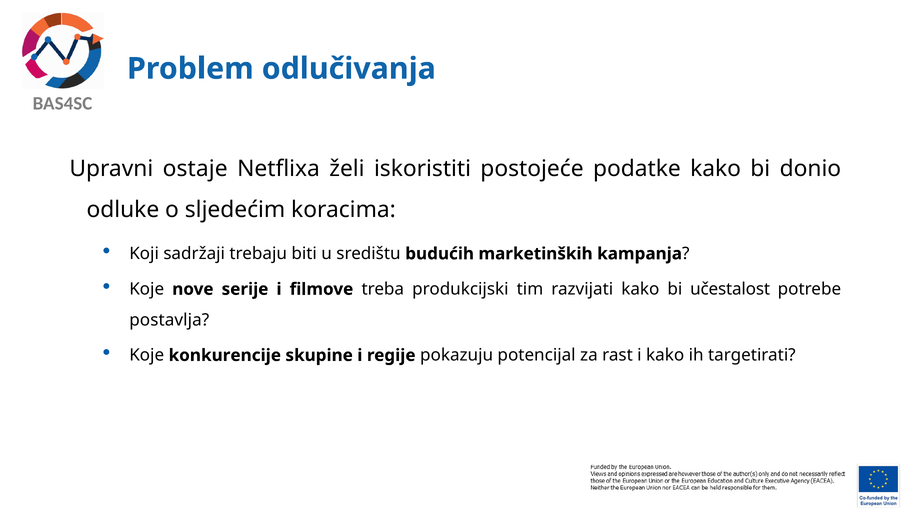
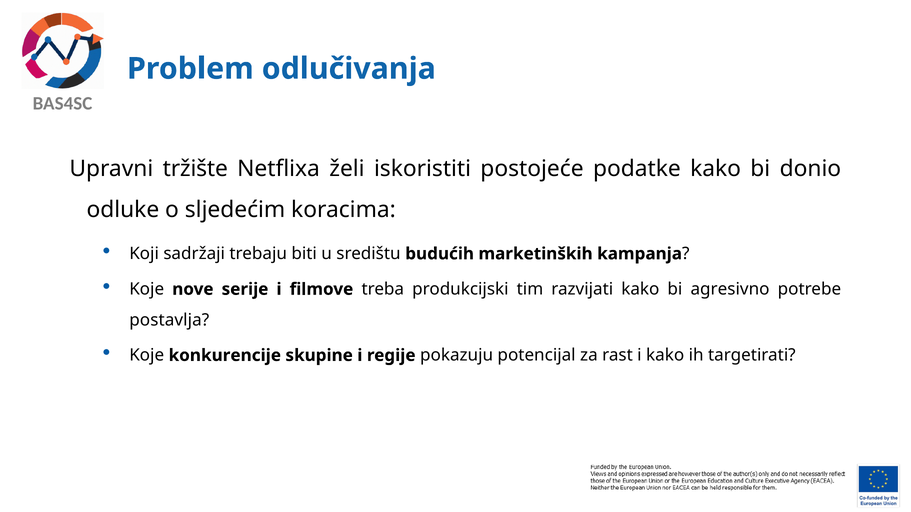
ostaje: ostaje -> tržište (195, 169)
učestalost: učestalost -> agresivno (730, 289)
